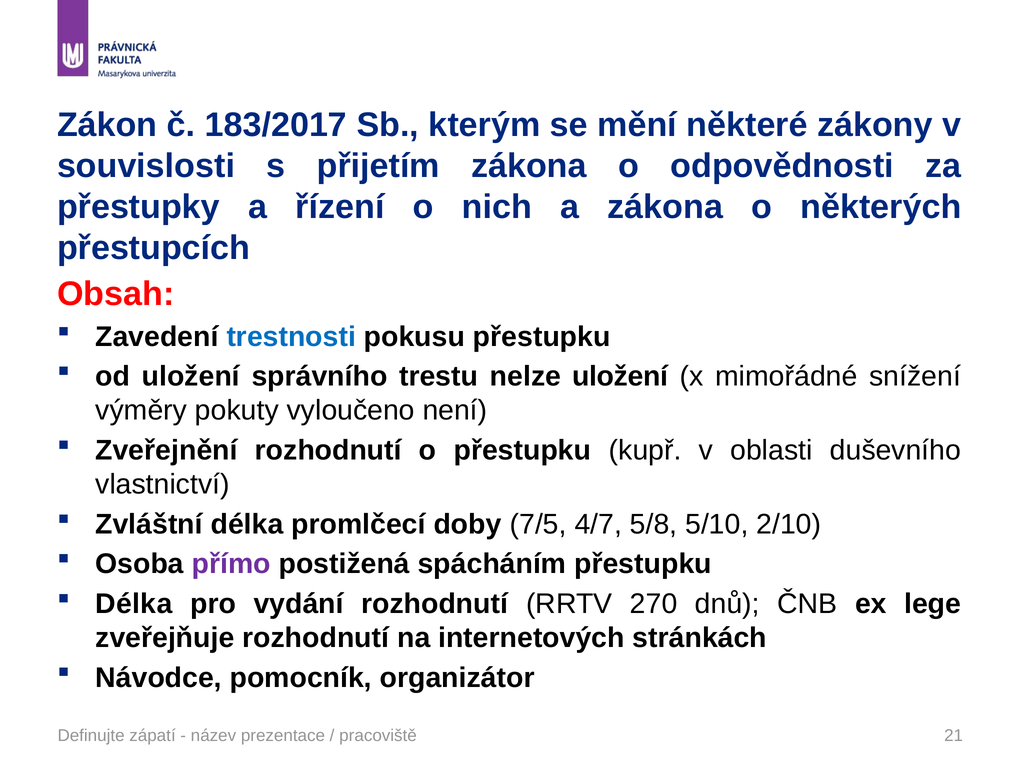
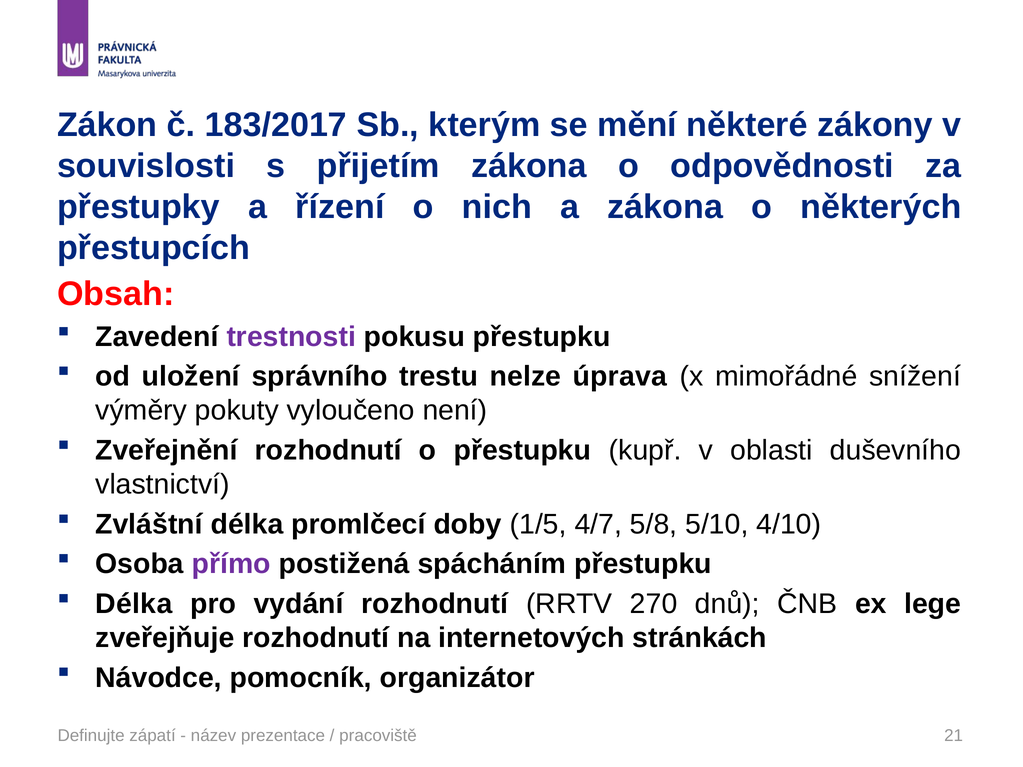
trestnosti colour: blue -> purple (291, 337)
nelze uložení: uložení -> úprava (620, 377)
7/5: 7/5 -> 1/5 (538, 524)
2/10: 2/10 -> 4/10 (789, 524)
